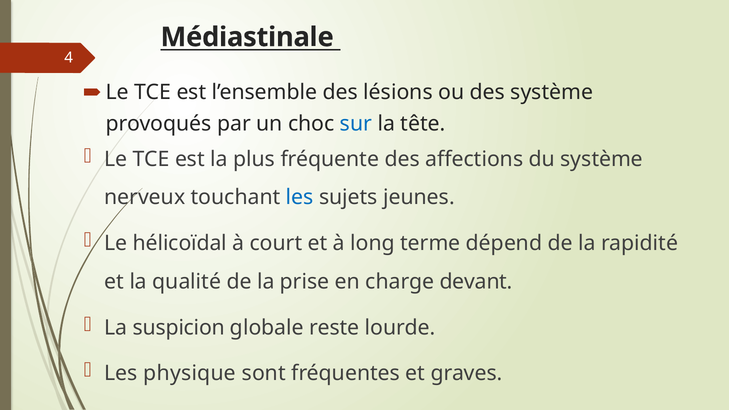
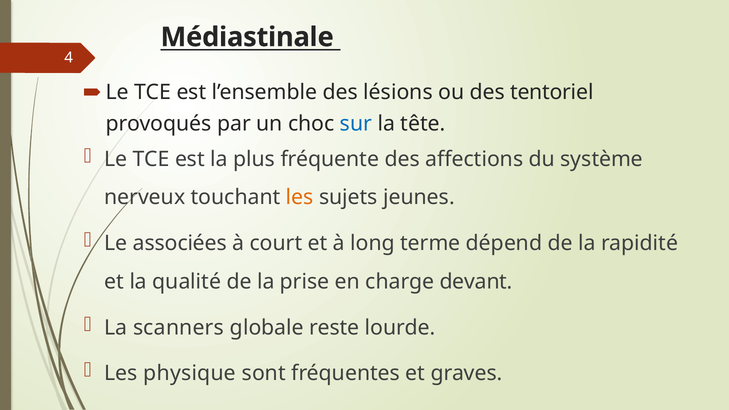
des système: système -> tentoriel (552, 92)
les colour: blue -> orange (300, 197)
hélicoïdal: hélicoïdal -> associées (180, 243)
suspicion: suspicion -> scanners (179, 328)
